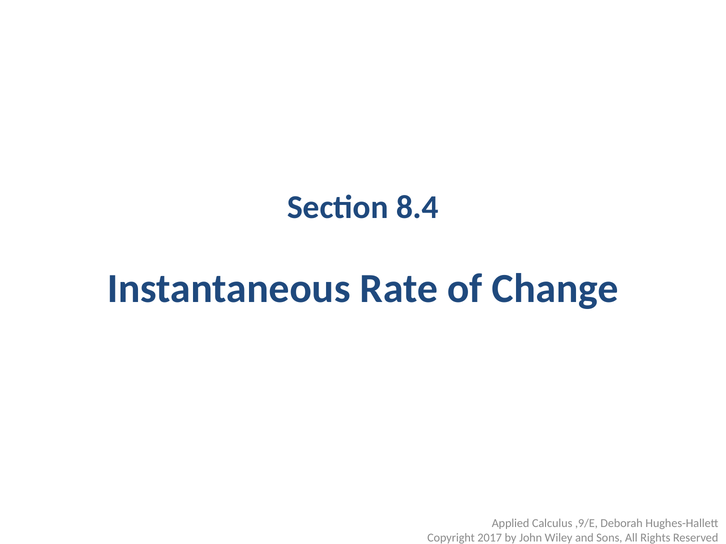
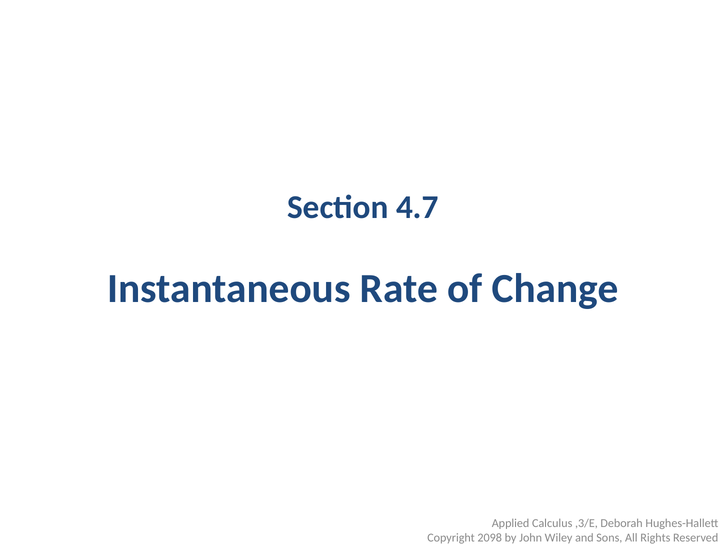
8.4: 8.4 -> 4.7 (417, 207)
,9/E: ,9/E -> ,3/E (586, 524)
2017: 2017 -> 2098 (490, 538)
